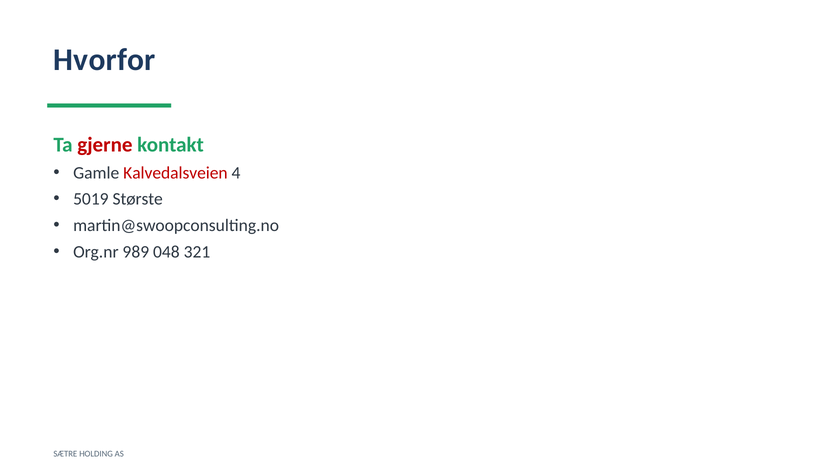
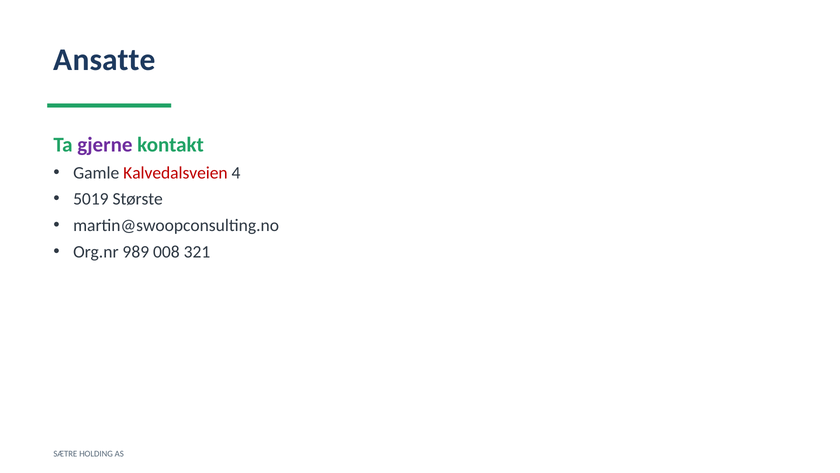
Hvorfor: Hvorfor -> Ansatte (105, 60)
gjerne colour: red -> purple (105, 145)
048: 048 -> 008 (166, 252)
